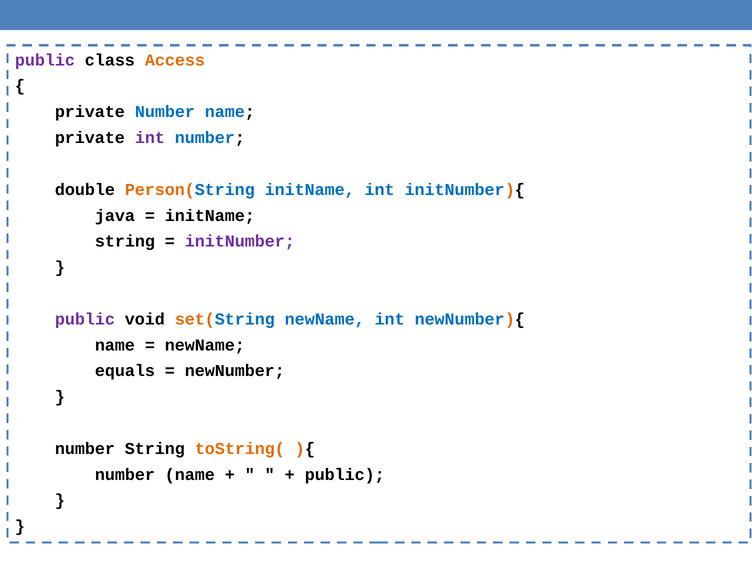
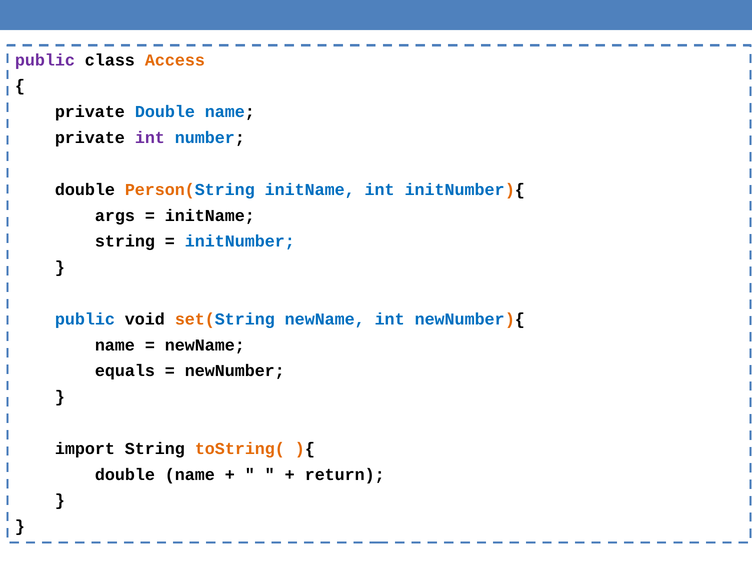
private Number: Number -> Double (165, 112)
java: java -> args (115, 216)
initNumber colour: purple -> blue (240, 241)
public colour: purple -> blue (85, 319)
number: number -> import (85, 449)
number: number -> double (125, 475)
public: public -> return (345, 475)
